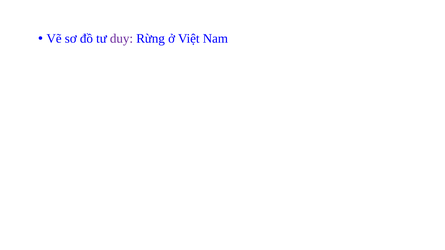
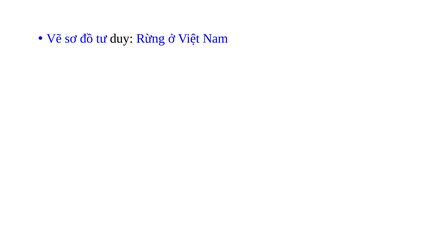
duy colour: purple -> black (122, 39)
